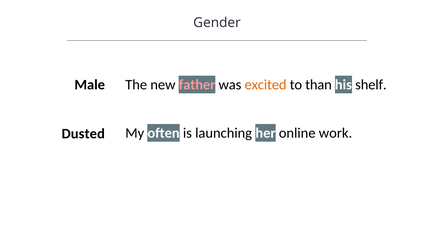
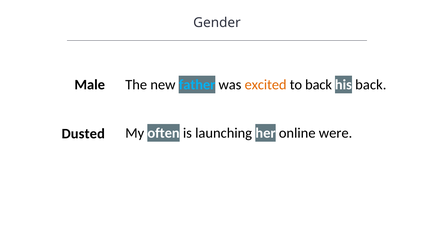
father colour: pink -> light blue (197, 85)
to than: than -> back (319, 85)
his shelf: shelf -> back (371, 85)
work: work -> were (336, 133)
